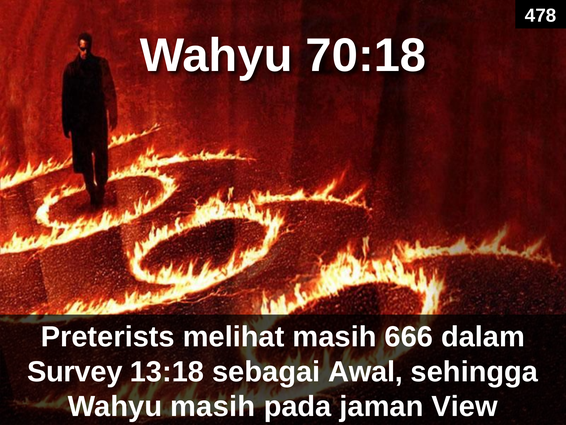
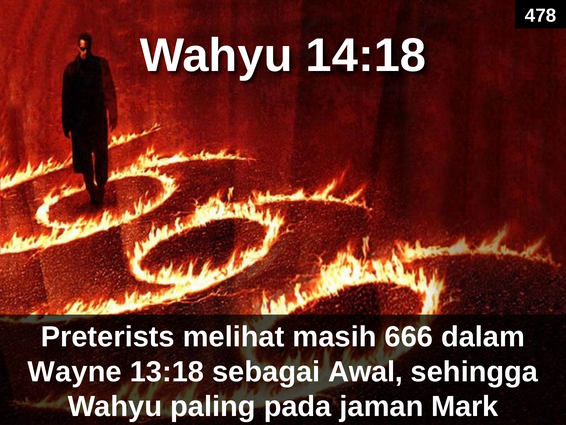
70:18: 70:18 -> 14:18 (366, 56)
Survey: Survey -> Wayne (75, 371)
Wahyu masih: masih -> paling (213, 406)
View: View -> Mark (465, 406)
